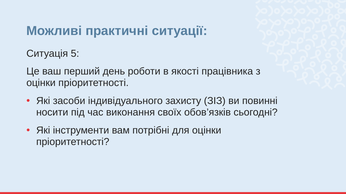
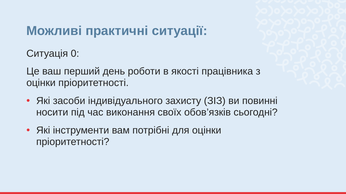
5: 5 -> 0 (75, 54)
